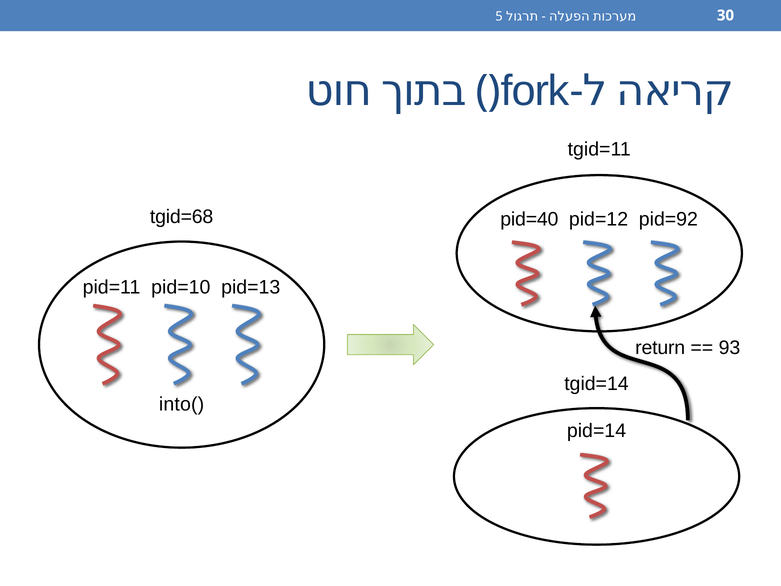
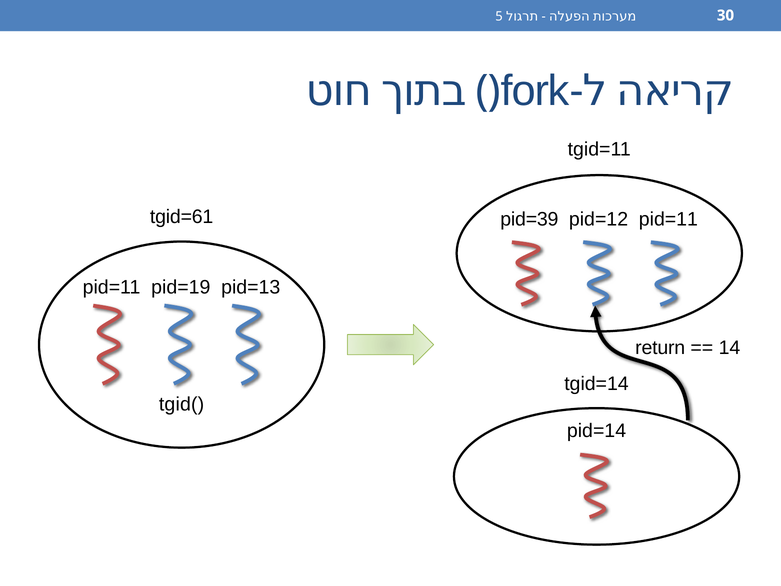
tgid=68: tgid=68 -> tgid=61 (182, 217)
pid=40: pid=40 -> pid=39 (529, 219)
pid=12 pid=92: pid=92 -> pid=11 (668, 219)
pid=10: pid=10 -> pid=19 (181, 287)
93: 93 -> 14 (730, 348)
into(: into( -> tgid( (182, 404)
